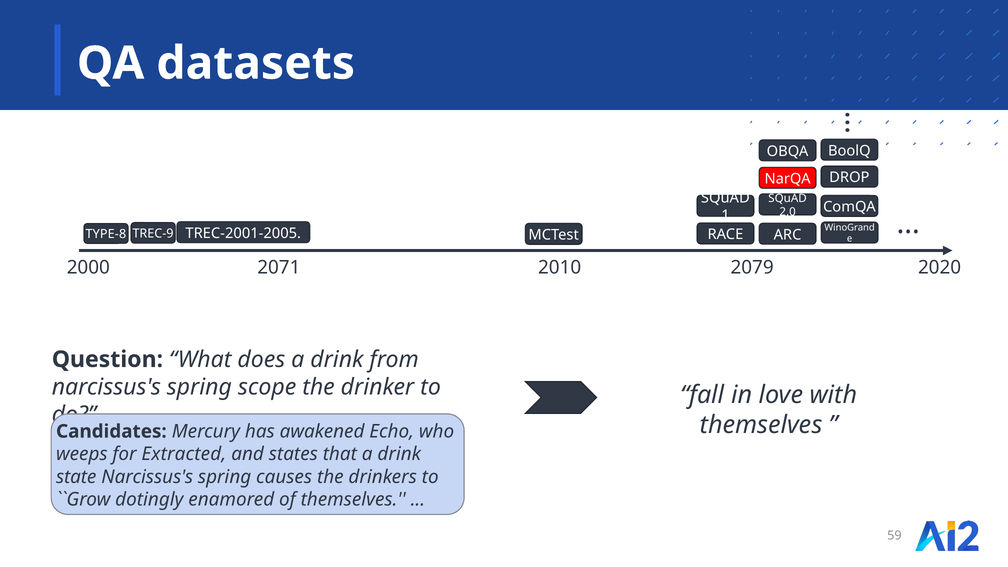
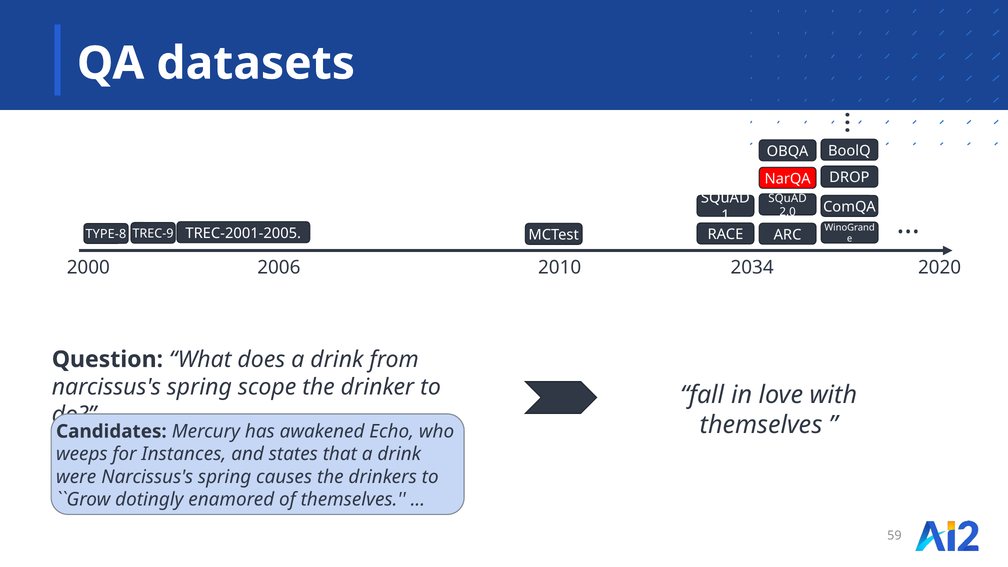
2071: 2071 -> 2006 (279, 268)
2079: 2079 -> 2034 (752, 268)
Extracted: Extracted -> Instances (184, 454)
state: state -> were (76, 477)
